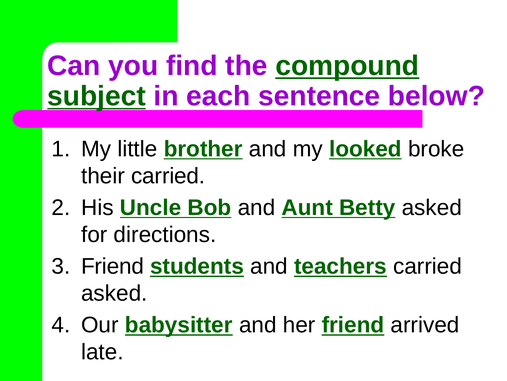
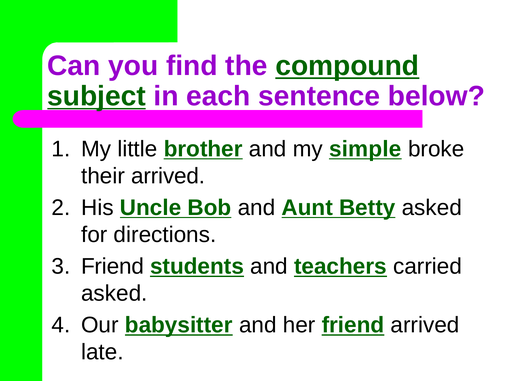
looked: looked -> simple (365, 149)
their carried: carried -> arrived (168, 176)
